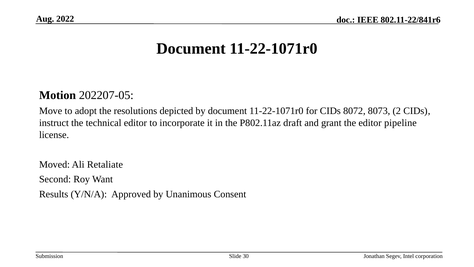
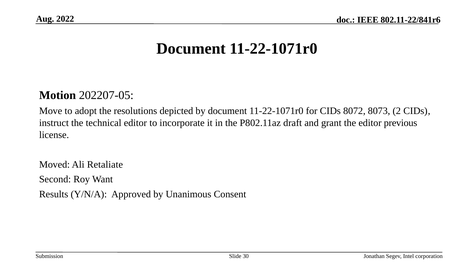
pipeline: pipeline -> previous (401, 123)
